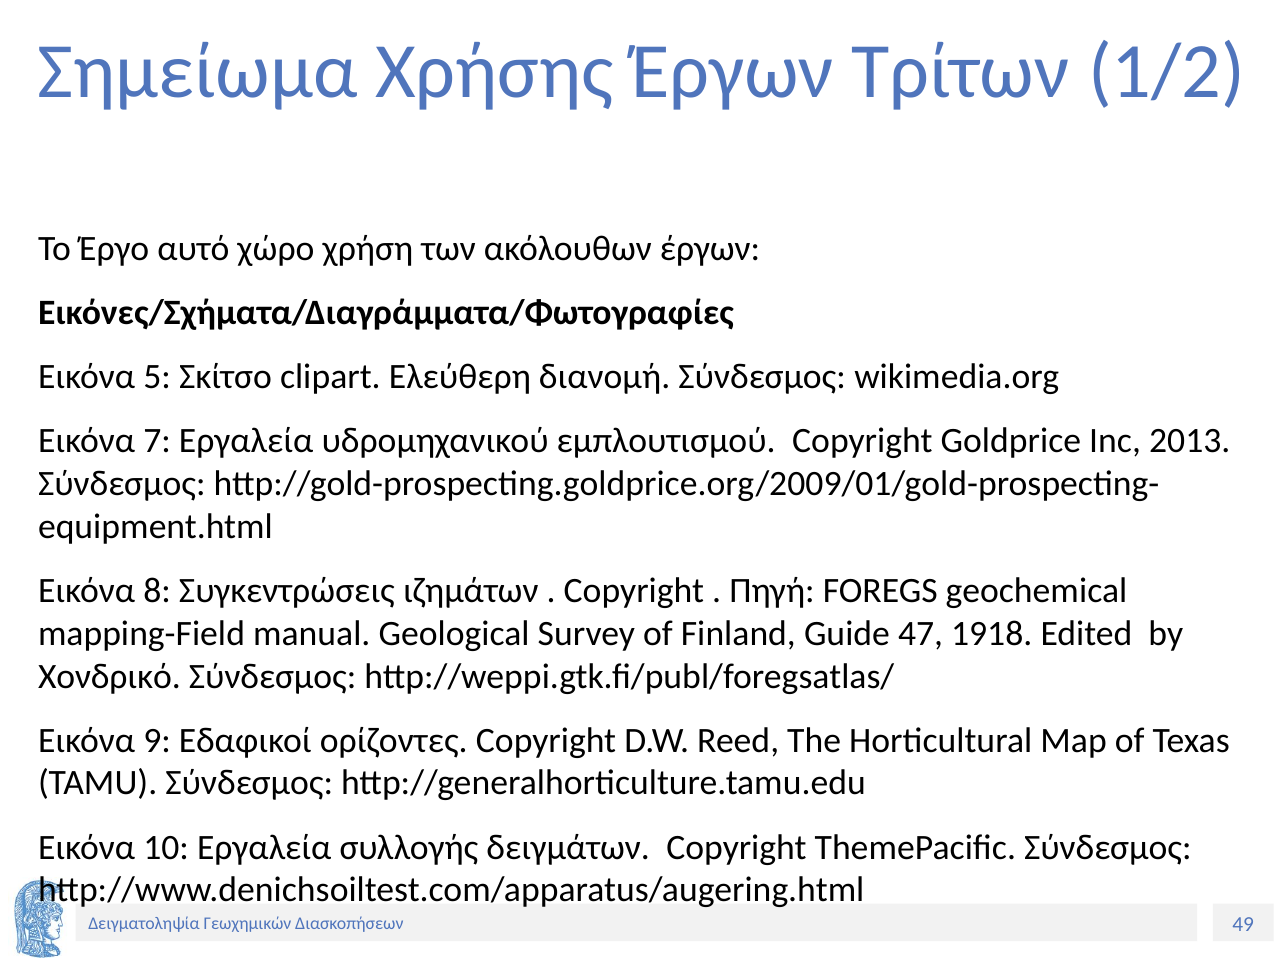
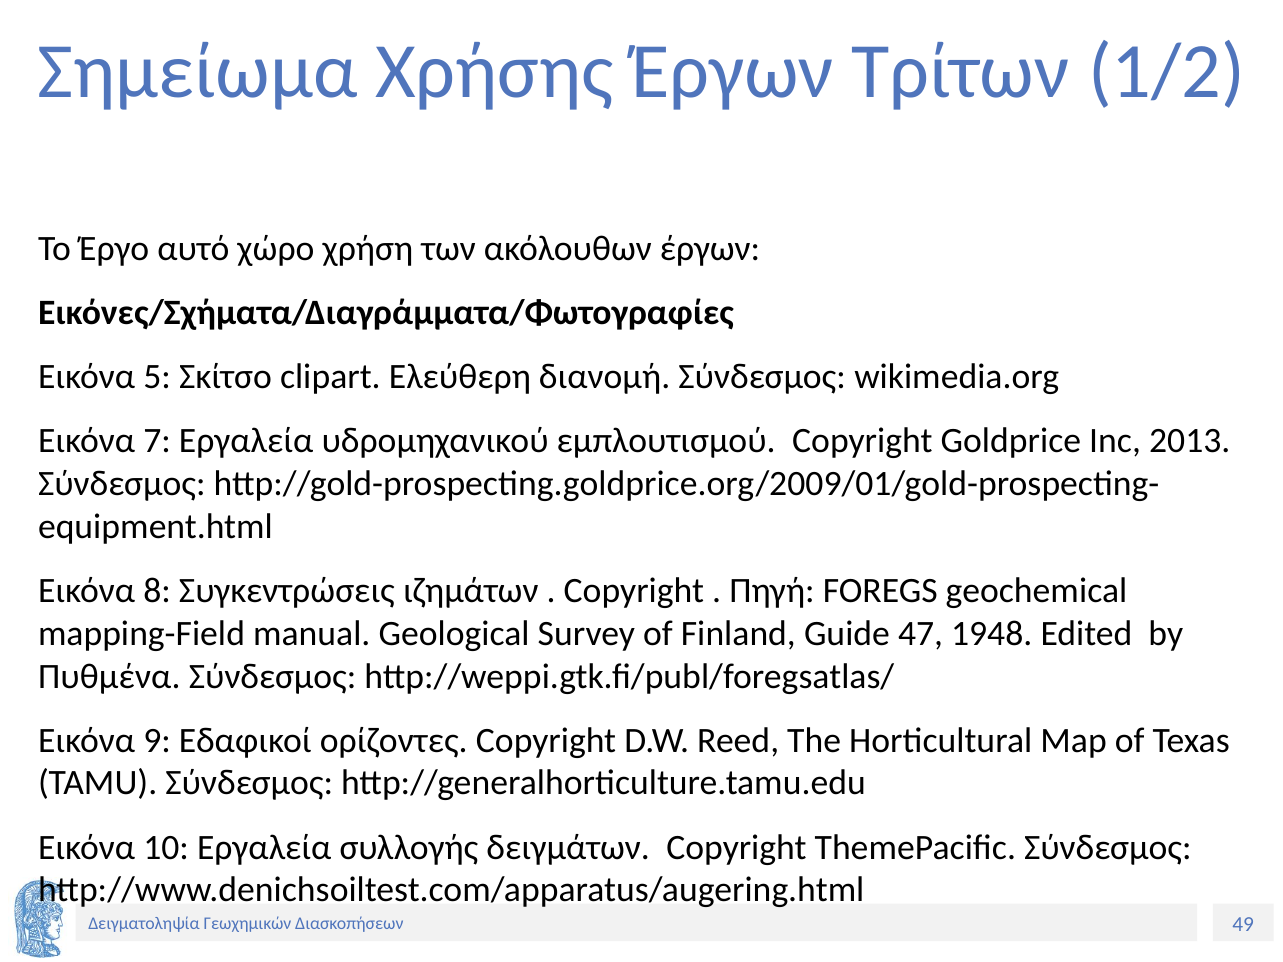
1918: 1918 -> 1948 (992, 634)
Χονδρικό: Χονδρικό -> Πυθμένα (109, 676)
